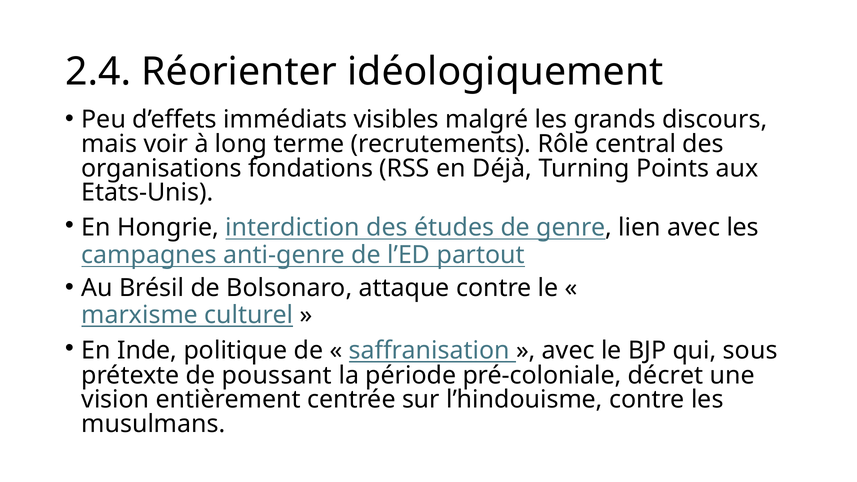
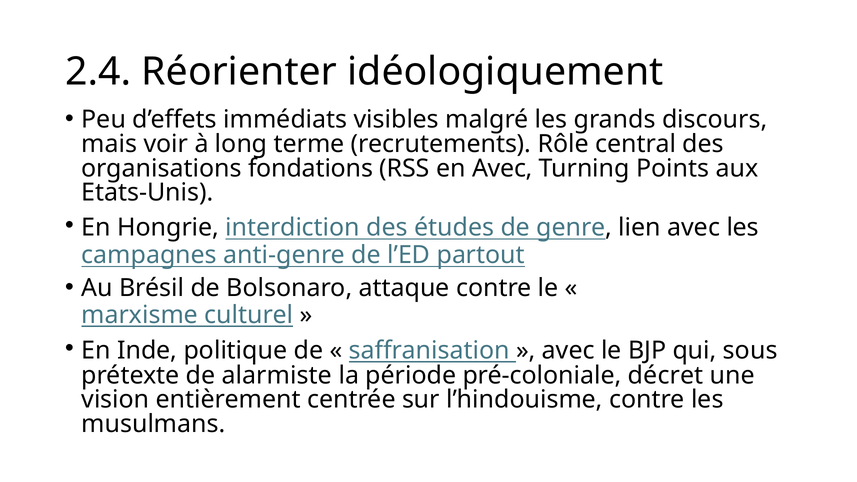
en Déjà: Déjà -> Avec (502, 168)
poussant: poussant -> alarmiste (277, 375)
